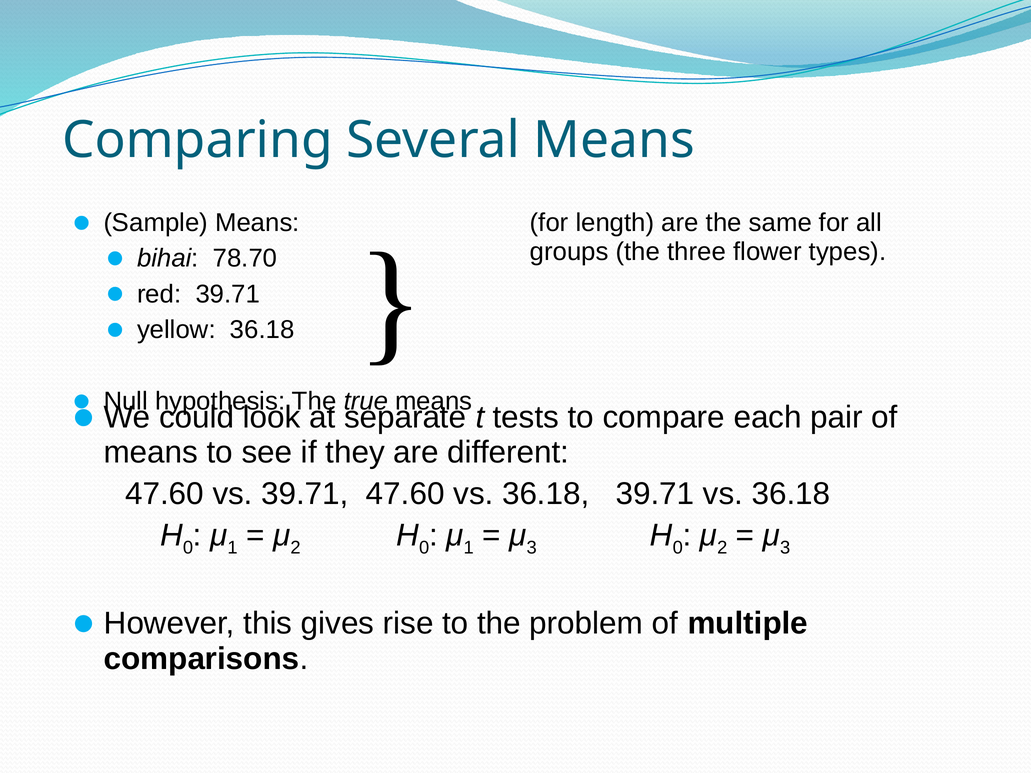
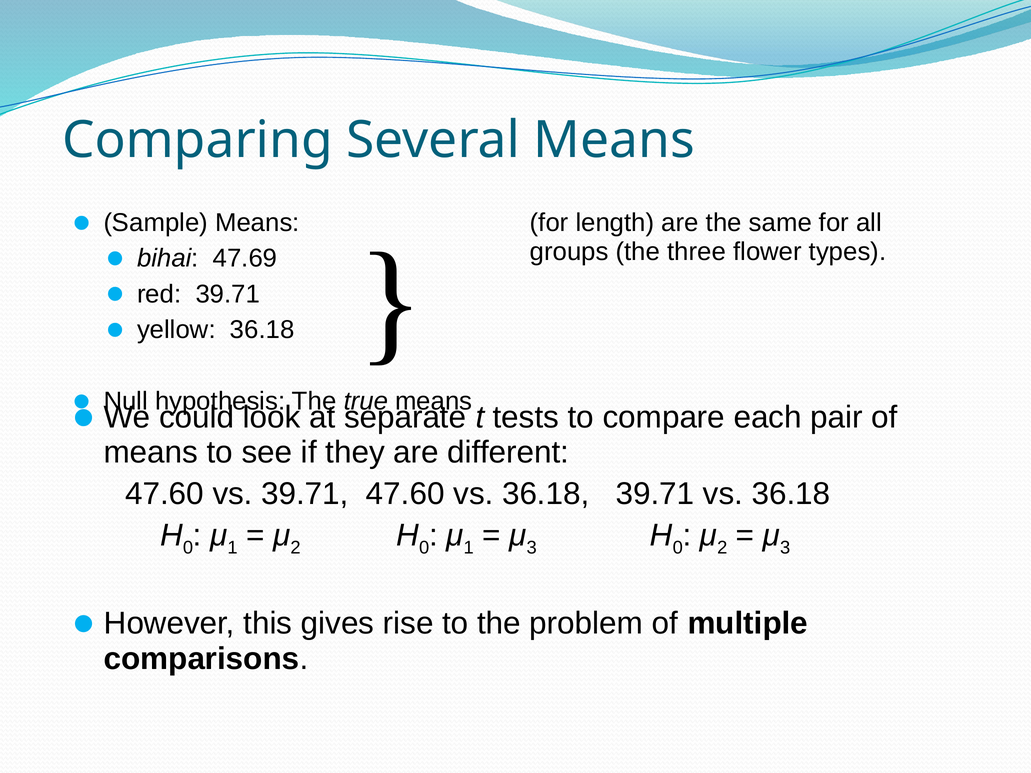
78.70: 78.70 -> 47.69 (245, 258)
